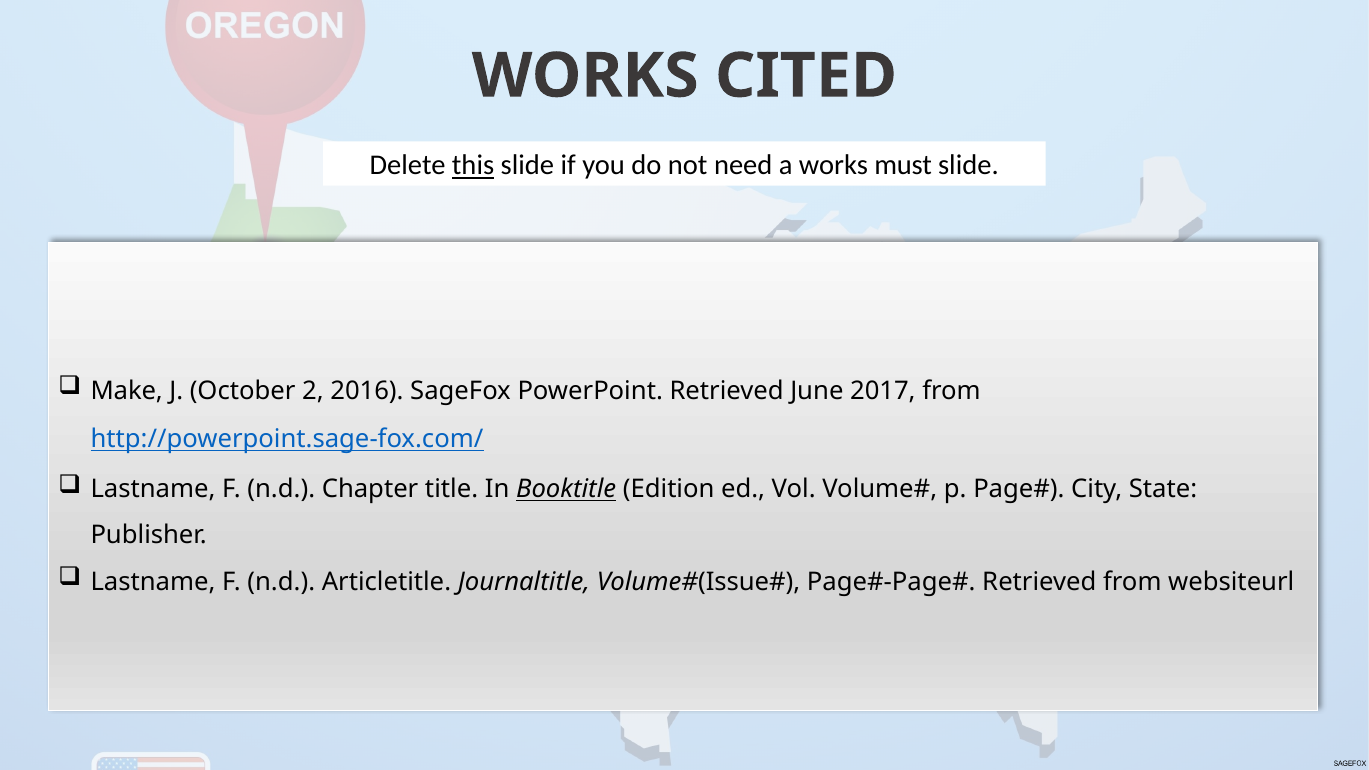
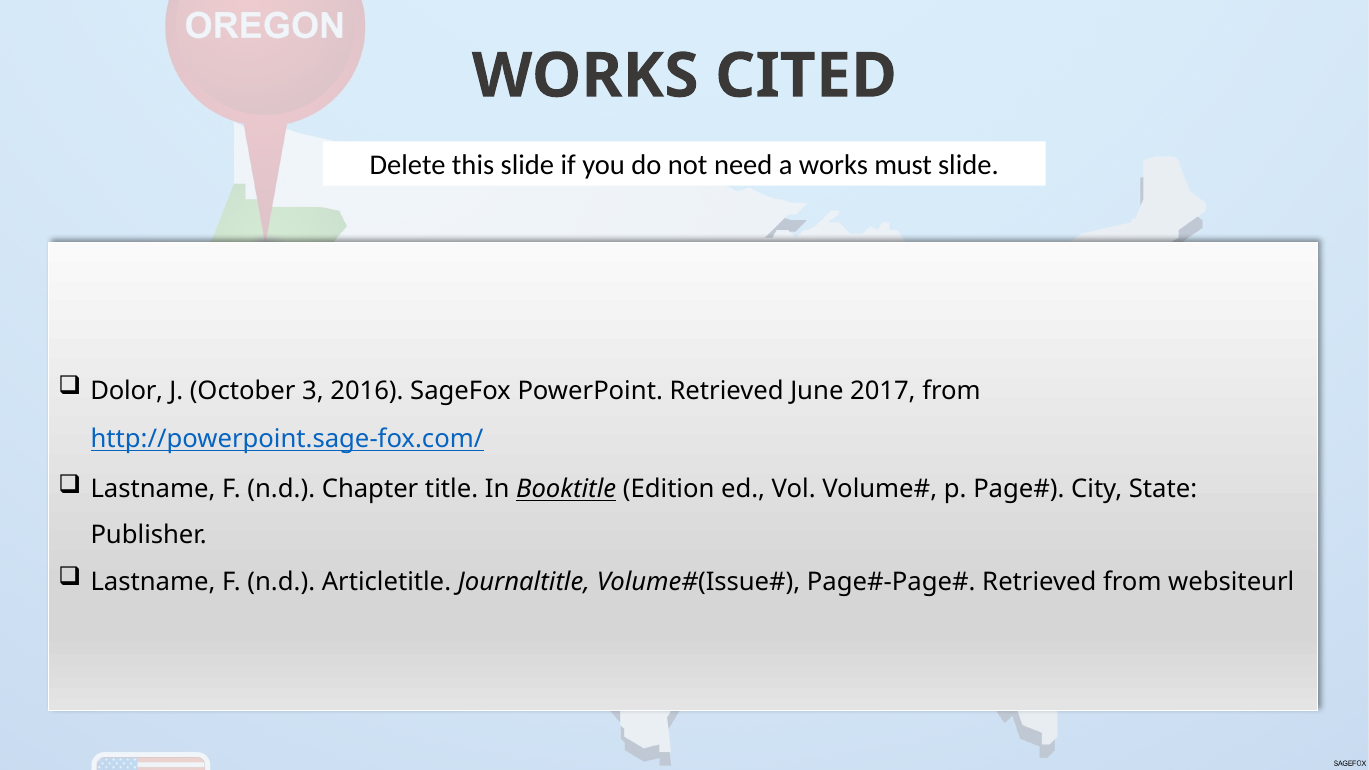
this underline: present -> none (473, 165)
Make: Make -> Dolor (127, 391)
2: 2 -> 3 (313, 391)
